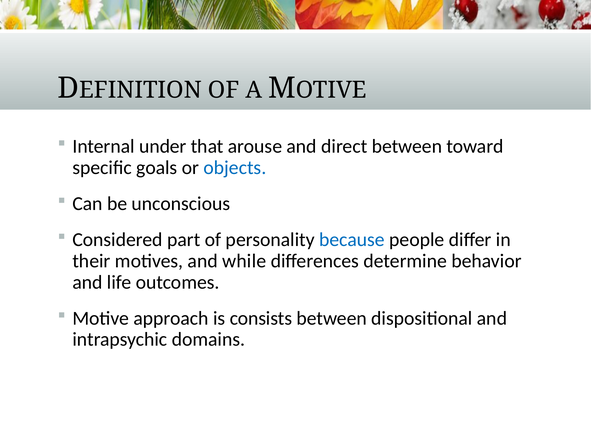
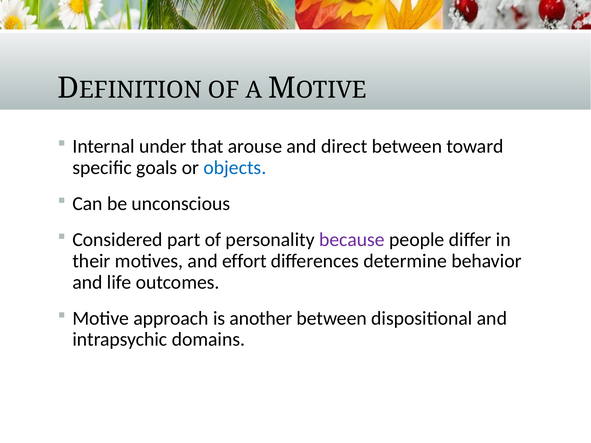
because colour: blue -> purple (352, 240)
while: while -> effort (244, 261)
consists: consists -> another (261, 318)
